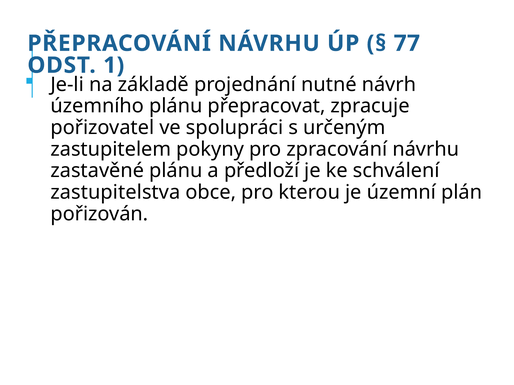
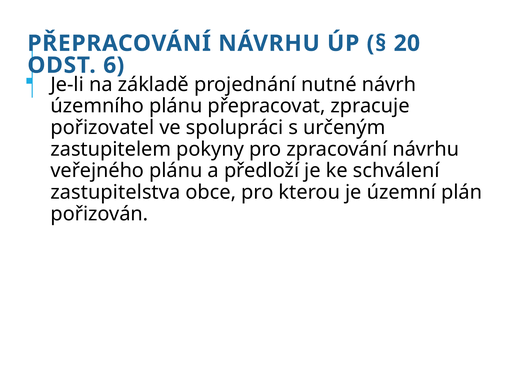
77: 77 -> 20 (407, 43)
1: 1 -> 6 (114, 65)
zastavěné: zastavěné -> veřejného (97, 171)
